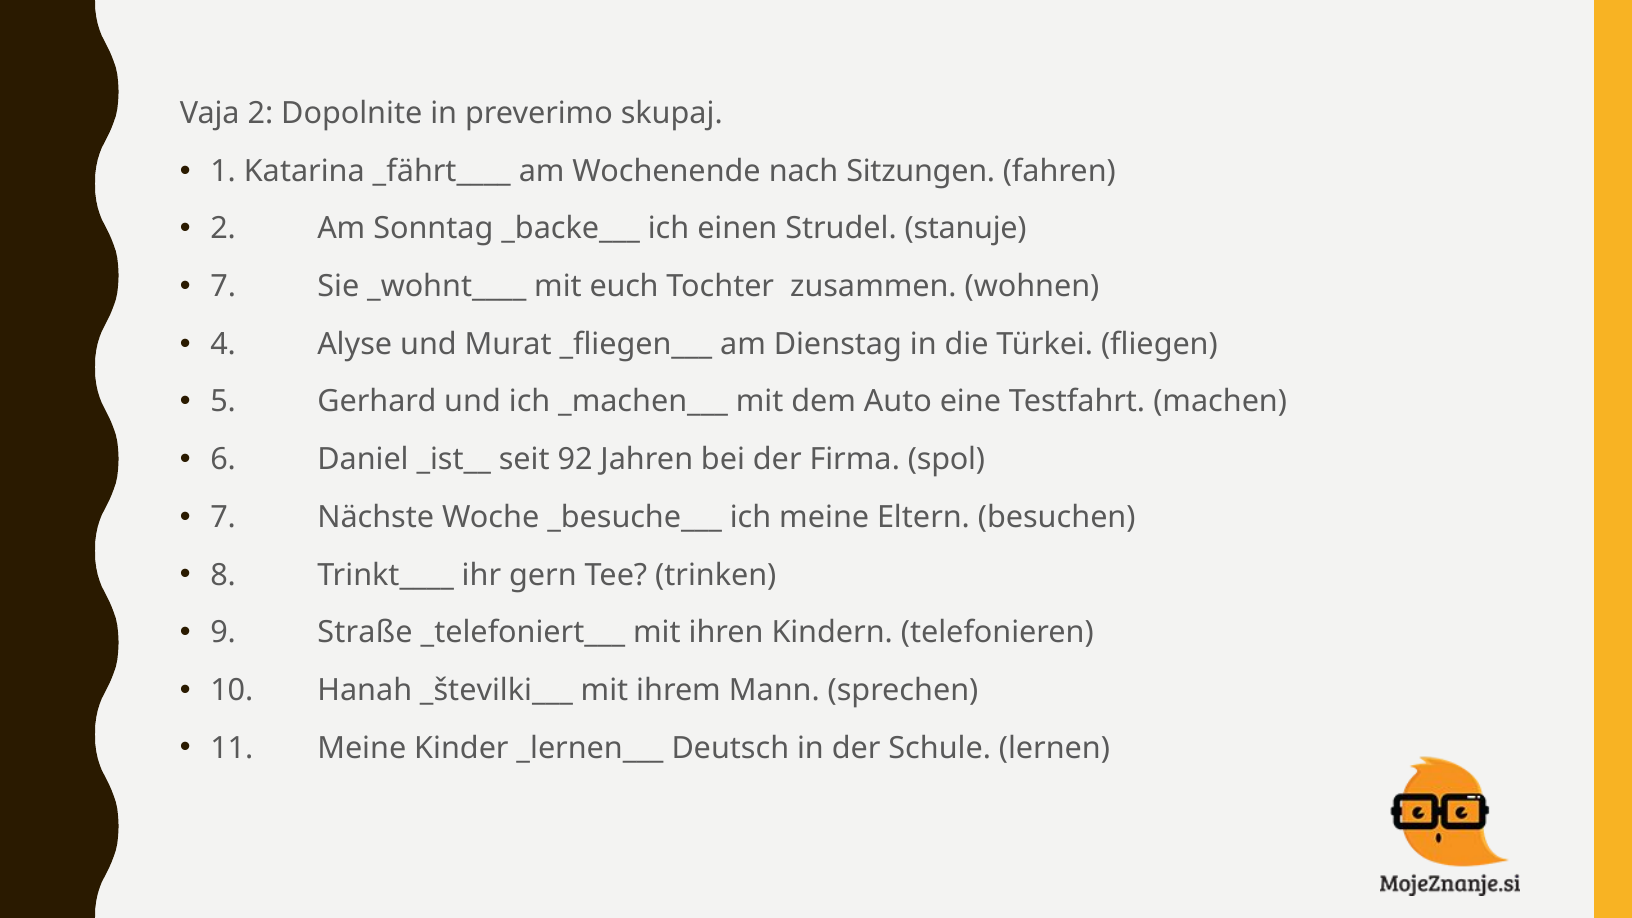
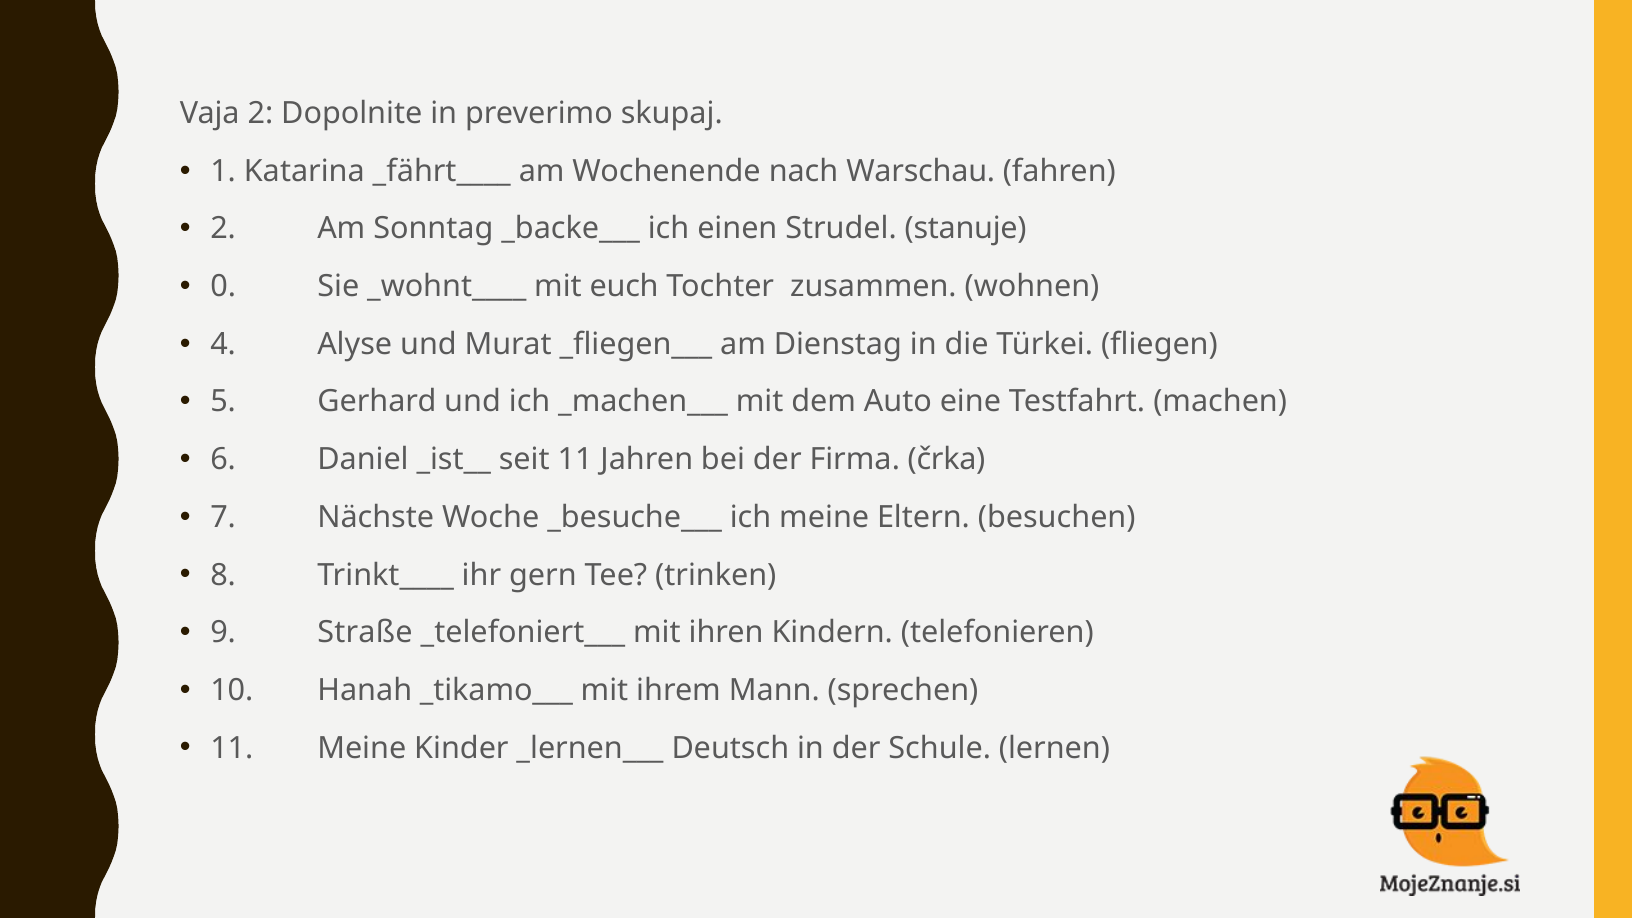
Sitzungen: Sitzungen -> Warschau (921, 171)
7: 7 -> 0 (223, 287)
seit 92: 92 -> 11 (575, 460)
spol: spol -> črka (947, 460)
_številki___: _številki___ -> _tikamo___ (496, 690)
